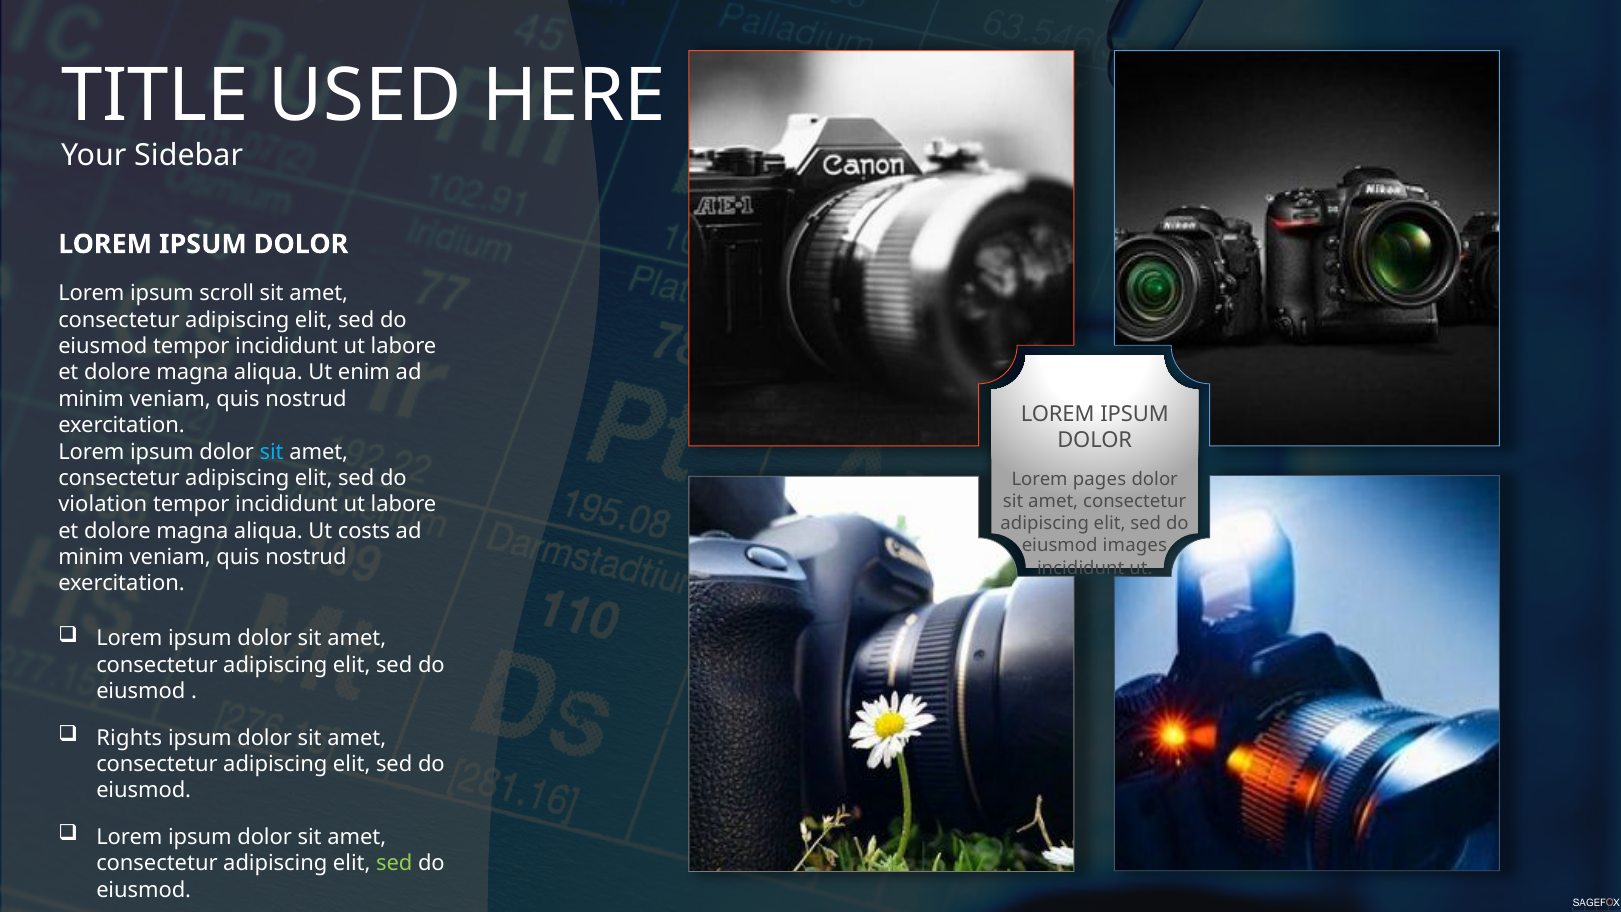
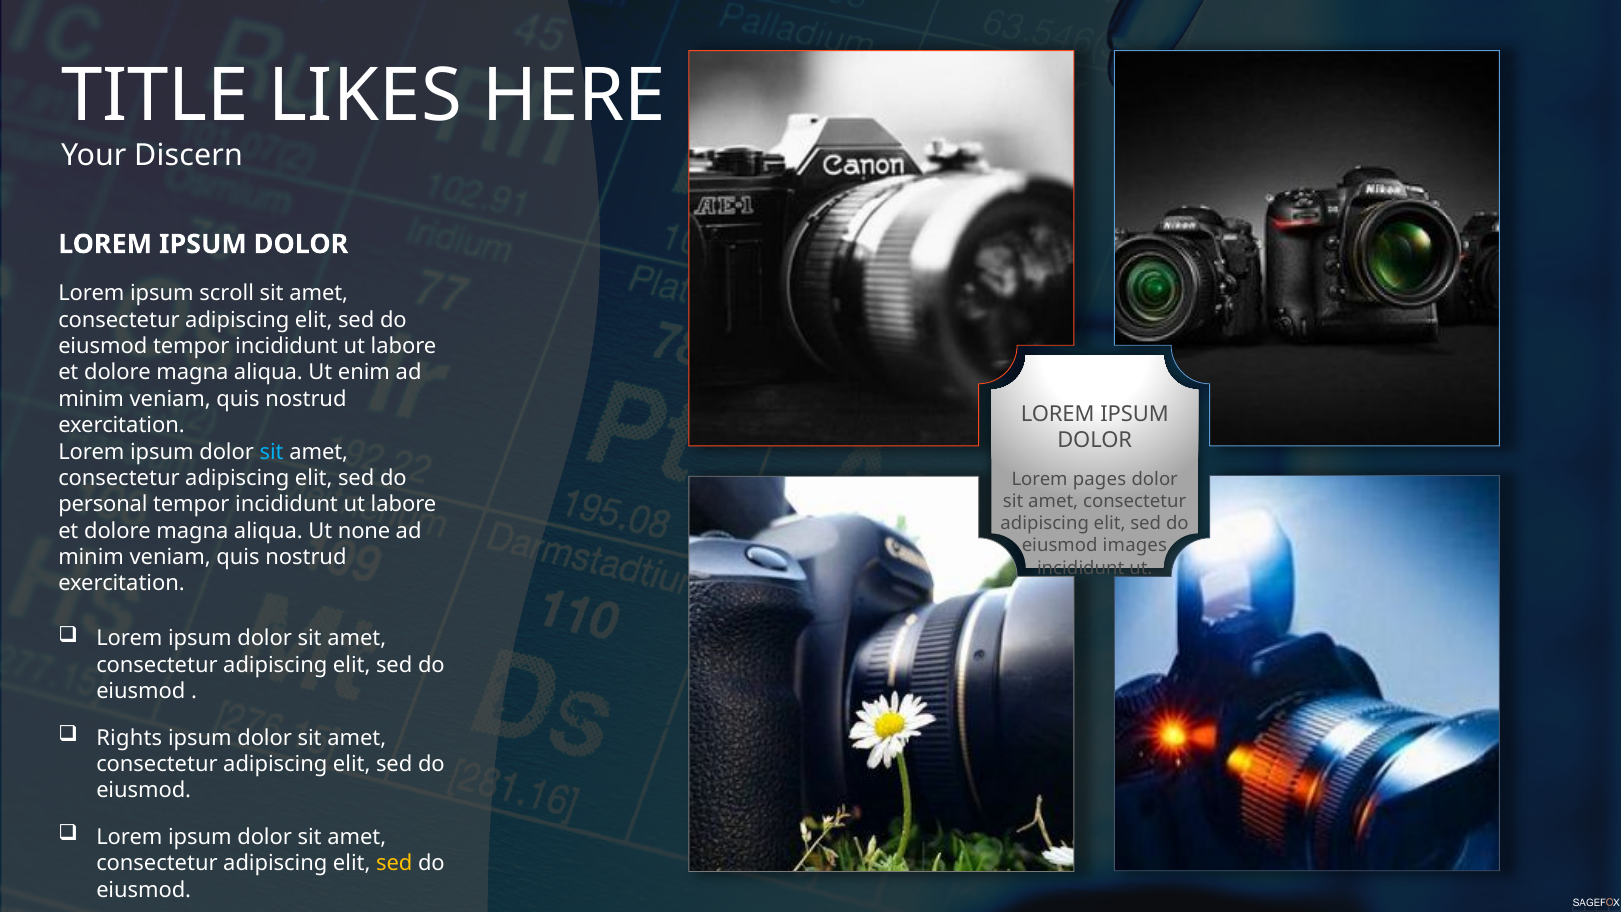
USED: USED -> LIKES (365, 96)
Sidebar: Sidebar -> Discern (189, 156)
violation: violation -> personal (103, 504)
costs: costs -> none (364, 531)
sed colour: light green -> yellow (394, 864)
